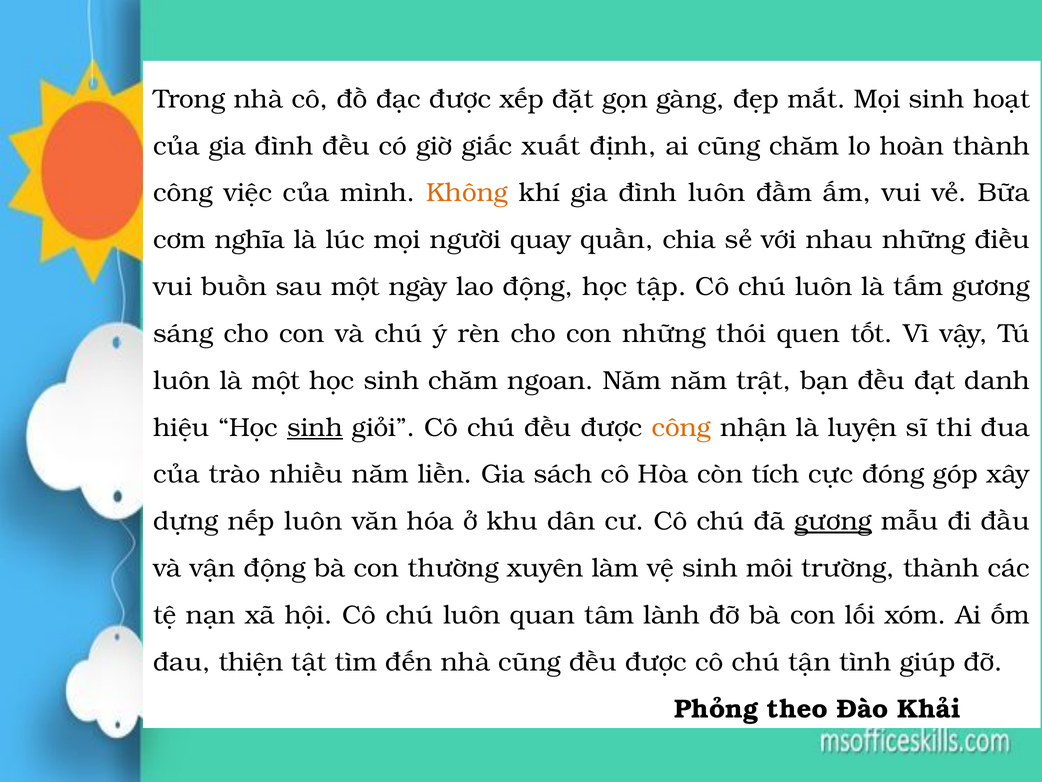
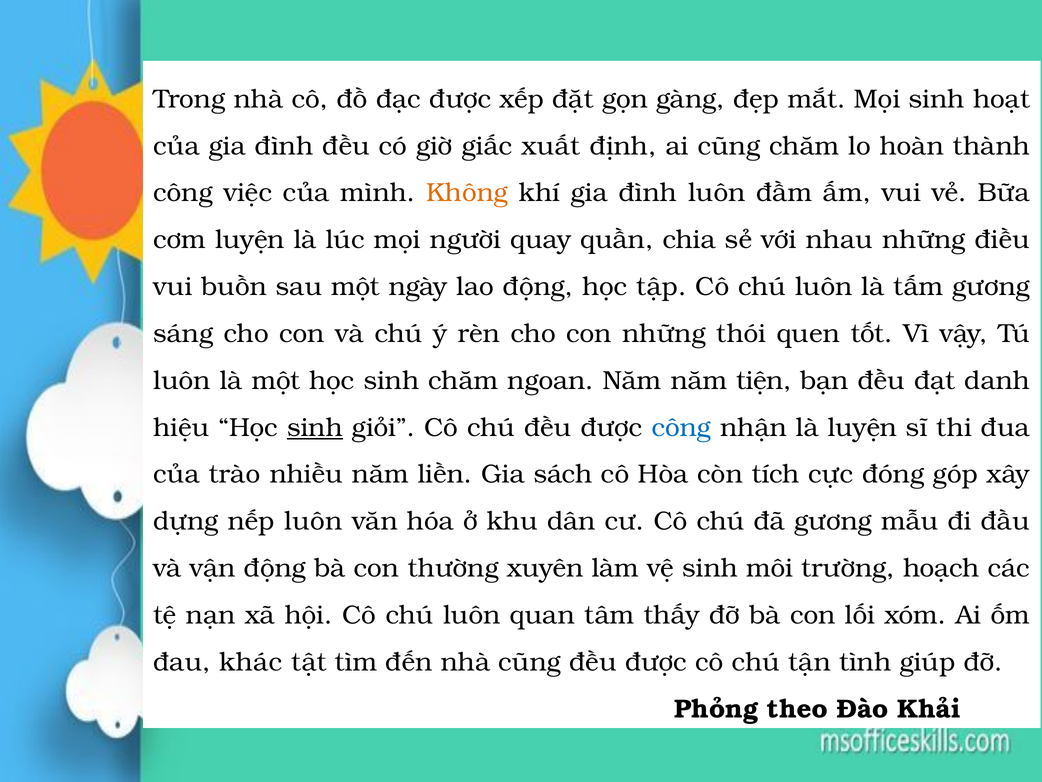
cơm nghĩa: nghĩa -> luyện (250, 240)
trật: trật -> tiện (764, 380)
công colour: orange -> blue (681, 427)
gương underline: present -> none (833, 521)
trường thành: thành -> hoạch (941, 568)
lành: lành -> thấy (672, 615)
thiện: thiện -> khác (251, 662)
